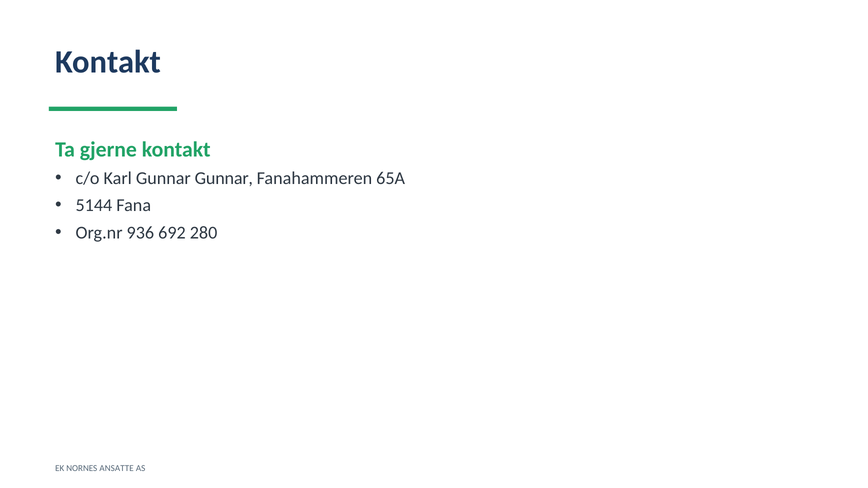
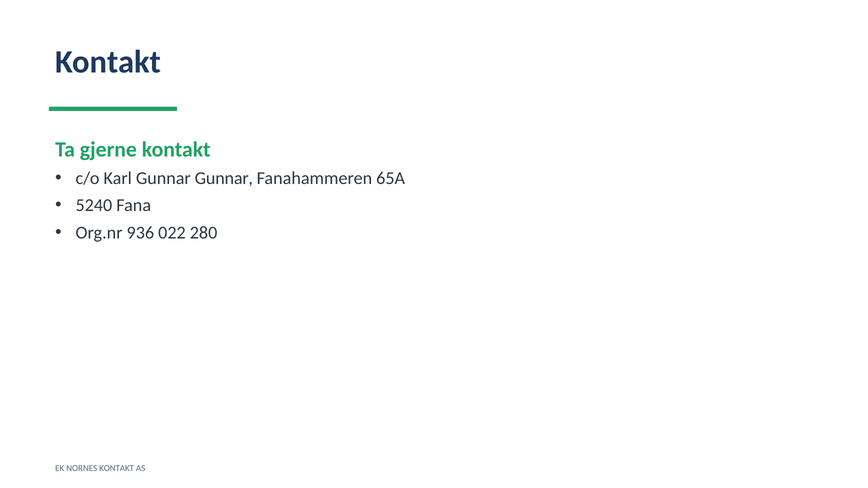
5144: 5144 -> 5240 (94, 206)
692: 692 -> 022 (172, 233)
NORNES ANSATTE: ANSATTE -> KONTAKT (117, 468)
